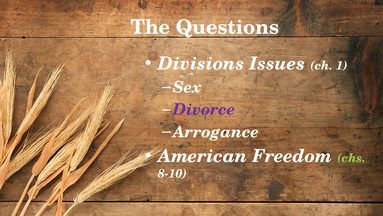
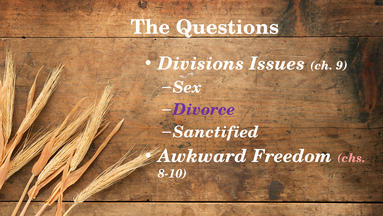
1: 1 -> 9 (342, 66)
Arrogance: Arrogance -> Sanctified (216, 132)
American: American -> Awkward (202, 156)
chs colour: light green -> pink (351, 158)
